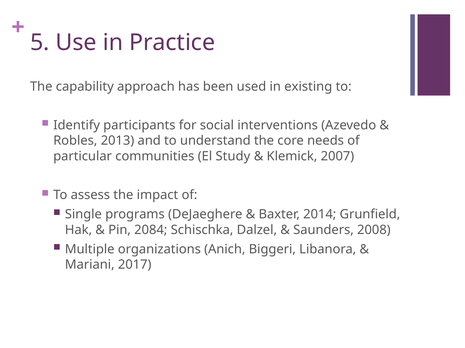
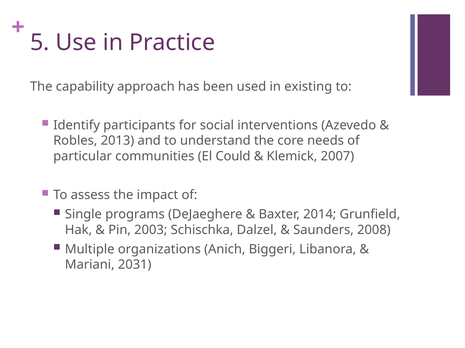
Study: Study -> Could (233, 157)
2084: 2084 -> 2003 (151, 230)
2017: 2017 -> 2031 (135, 265)
